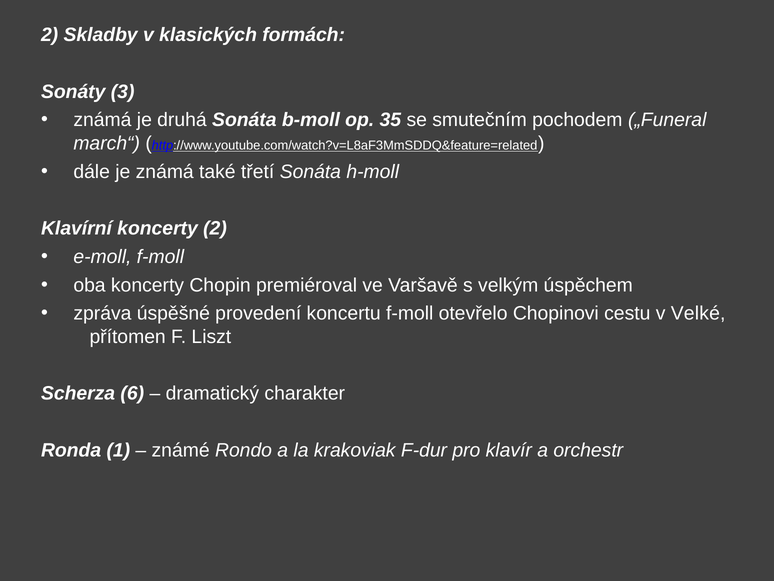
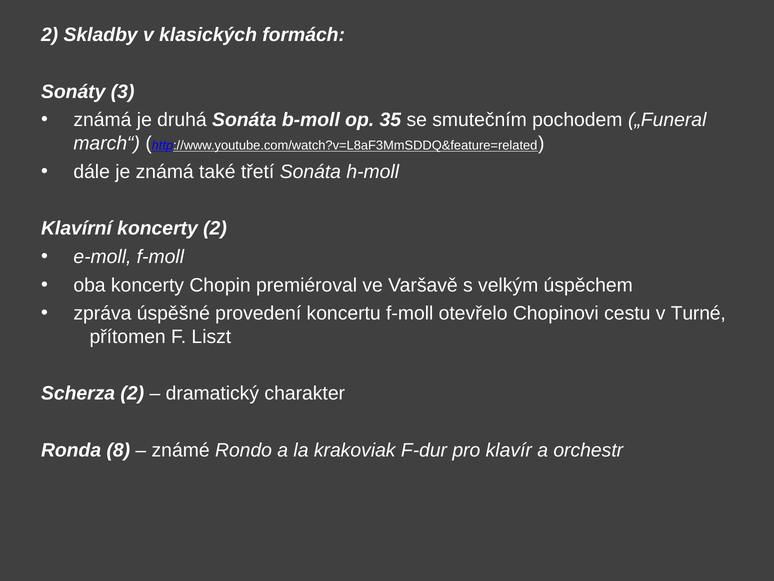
Velké: Velké -> Turné (698, 313)
Scherza 6: 6 -> 2 (132, 393)
1: 1 -> 8 (118, 450)
